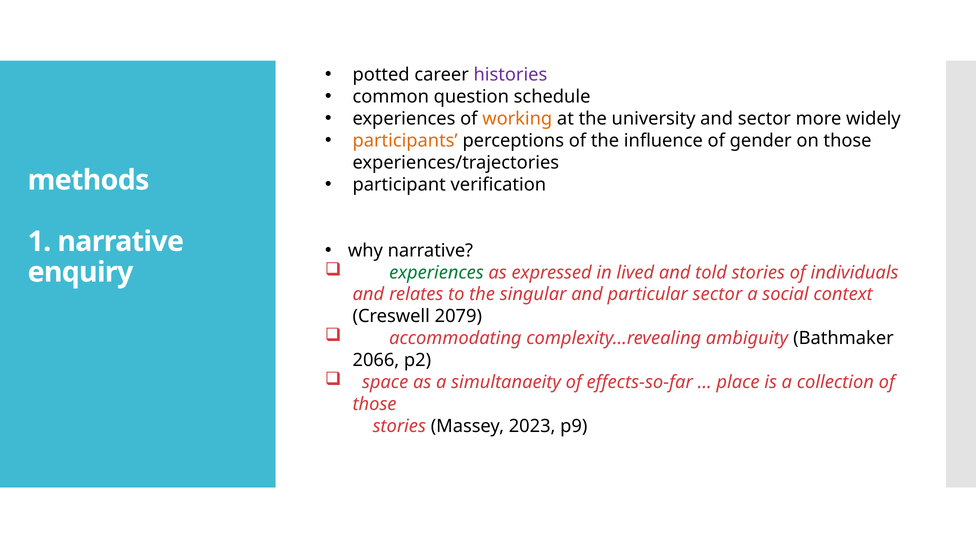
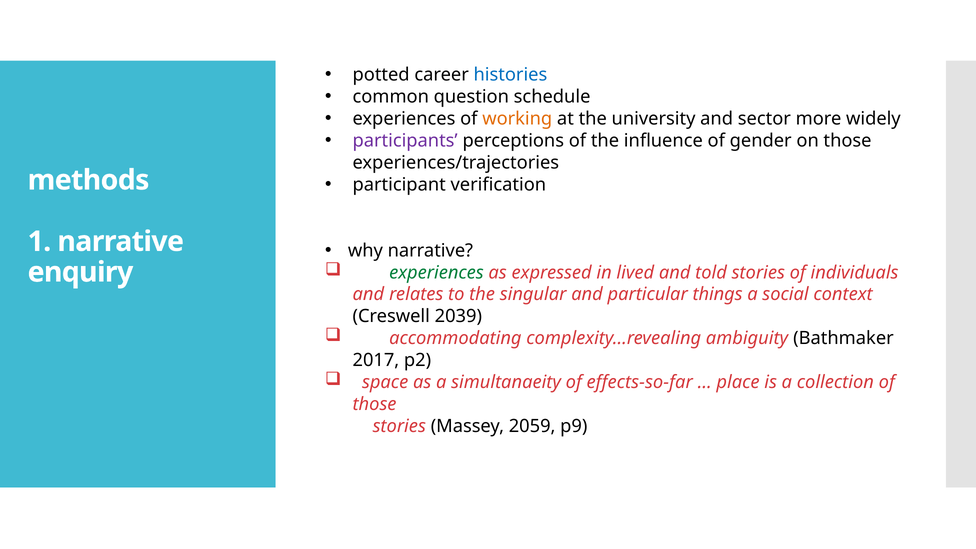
histories colour: purple -> blue (510, 75)
participants colour: orange -> purple (405, 141)
particular sector: sector -> things (718, 294)
2079: 2079 -> 2039 (458, 316)
2066: 2066 -> 2017 (376, 360)
2023: 2023 -> 2059 (532, 426)
